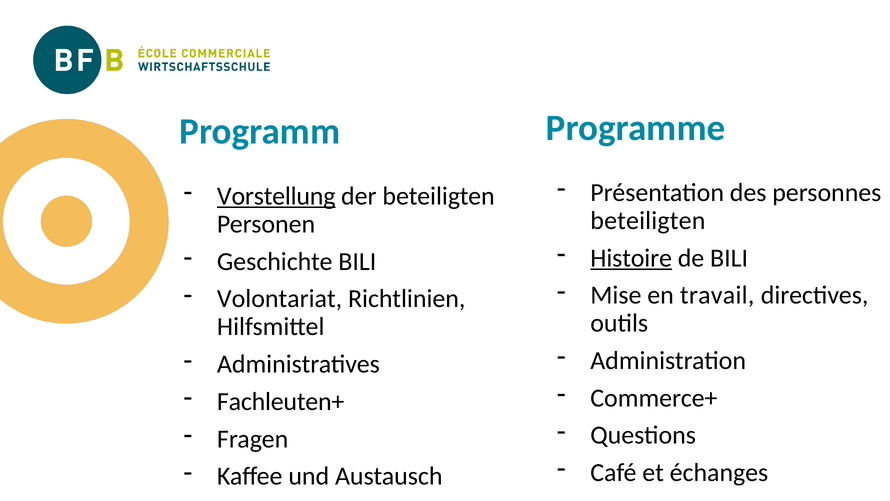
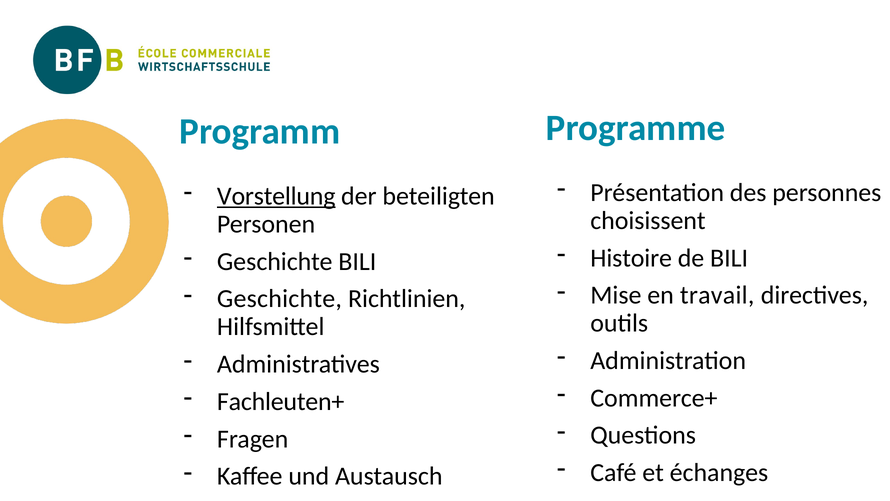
beteiligten: beteiligten -> choisissent (648, 220)
Histoire underline: present -> none (631, 258)
Volontariat: Volontariat -> Geschichte (279, 299)
